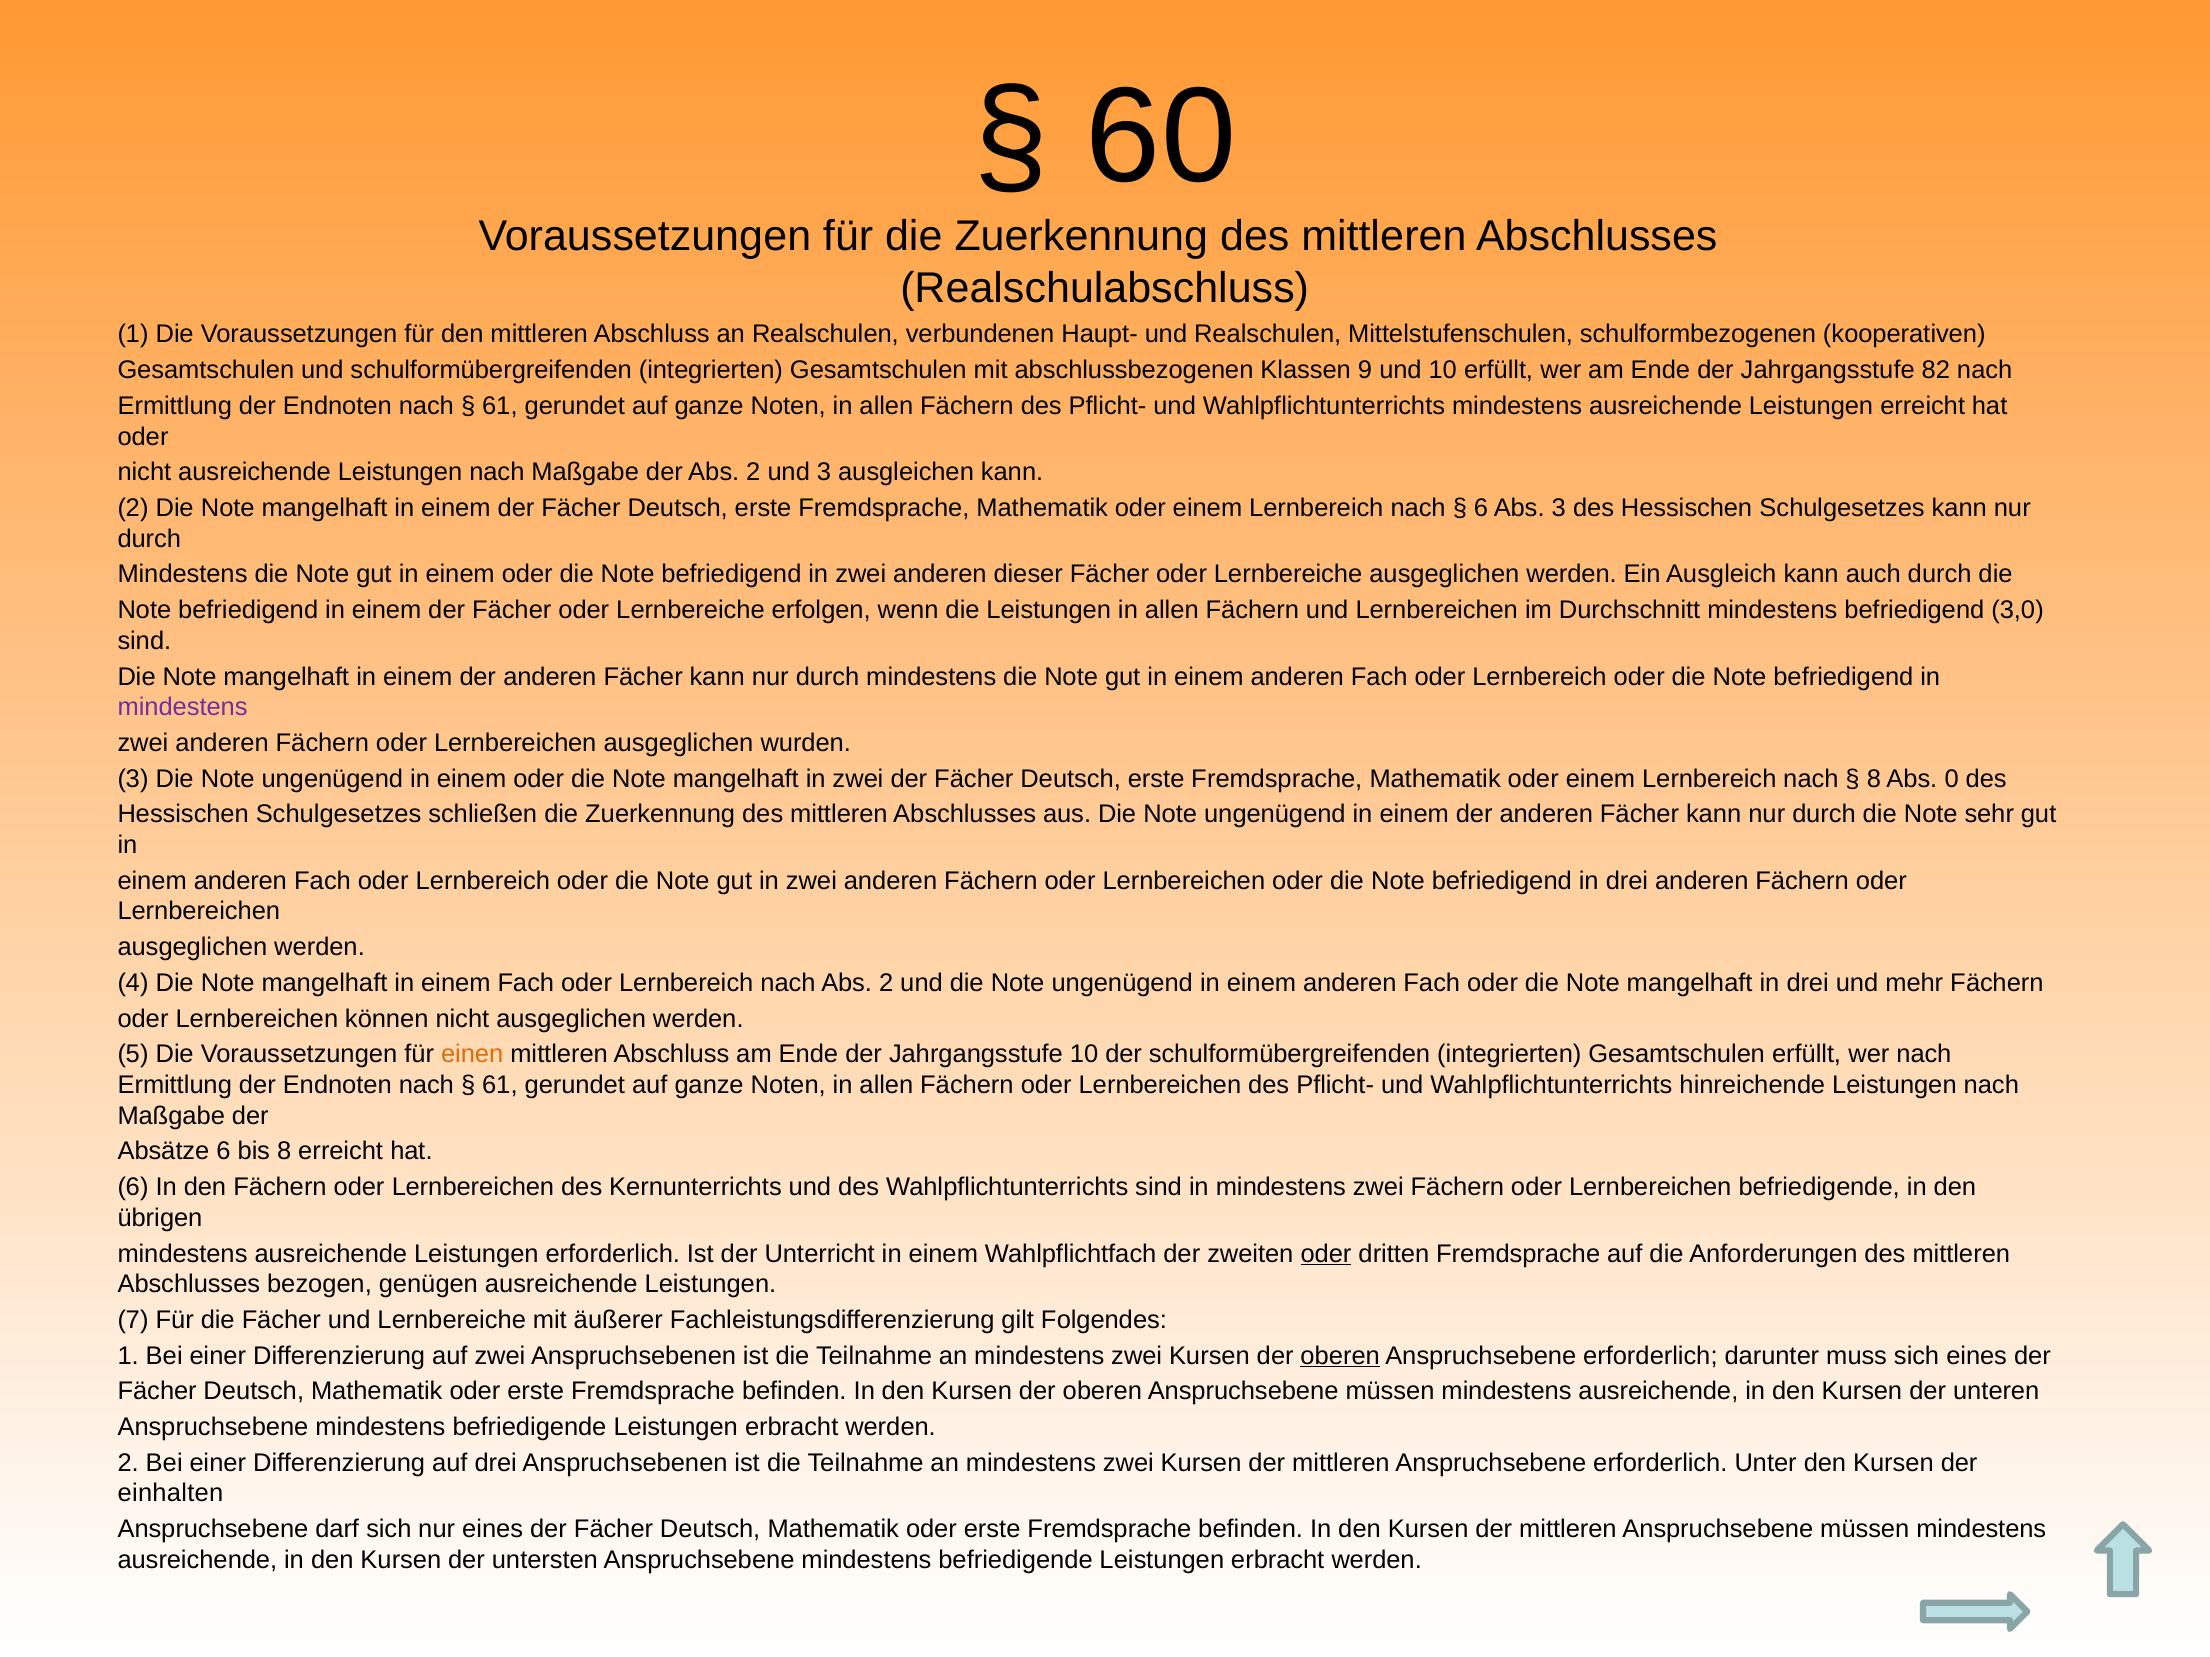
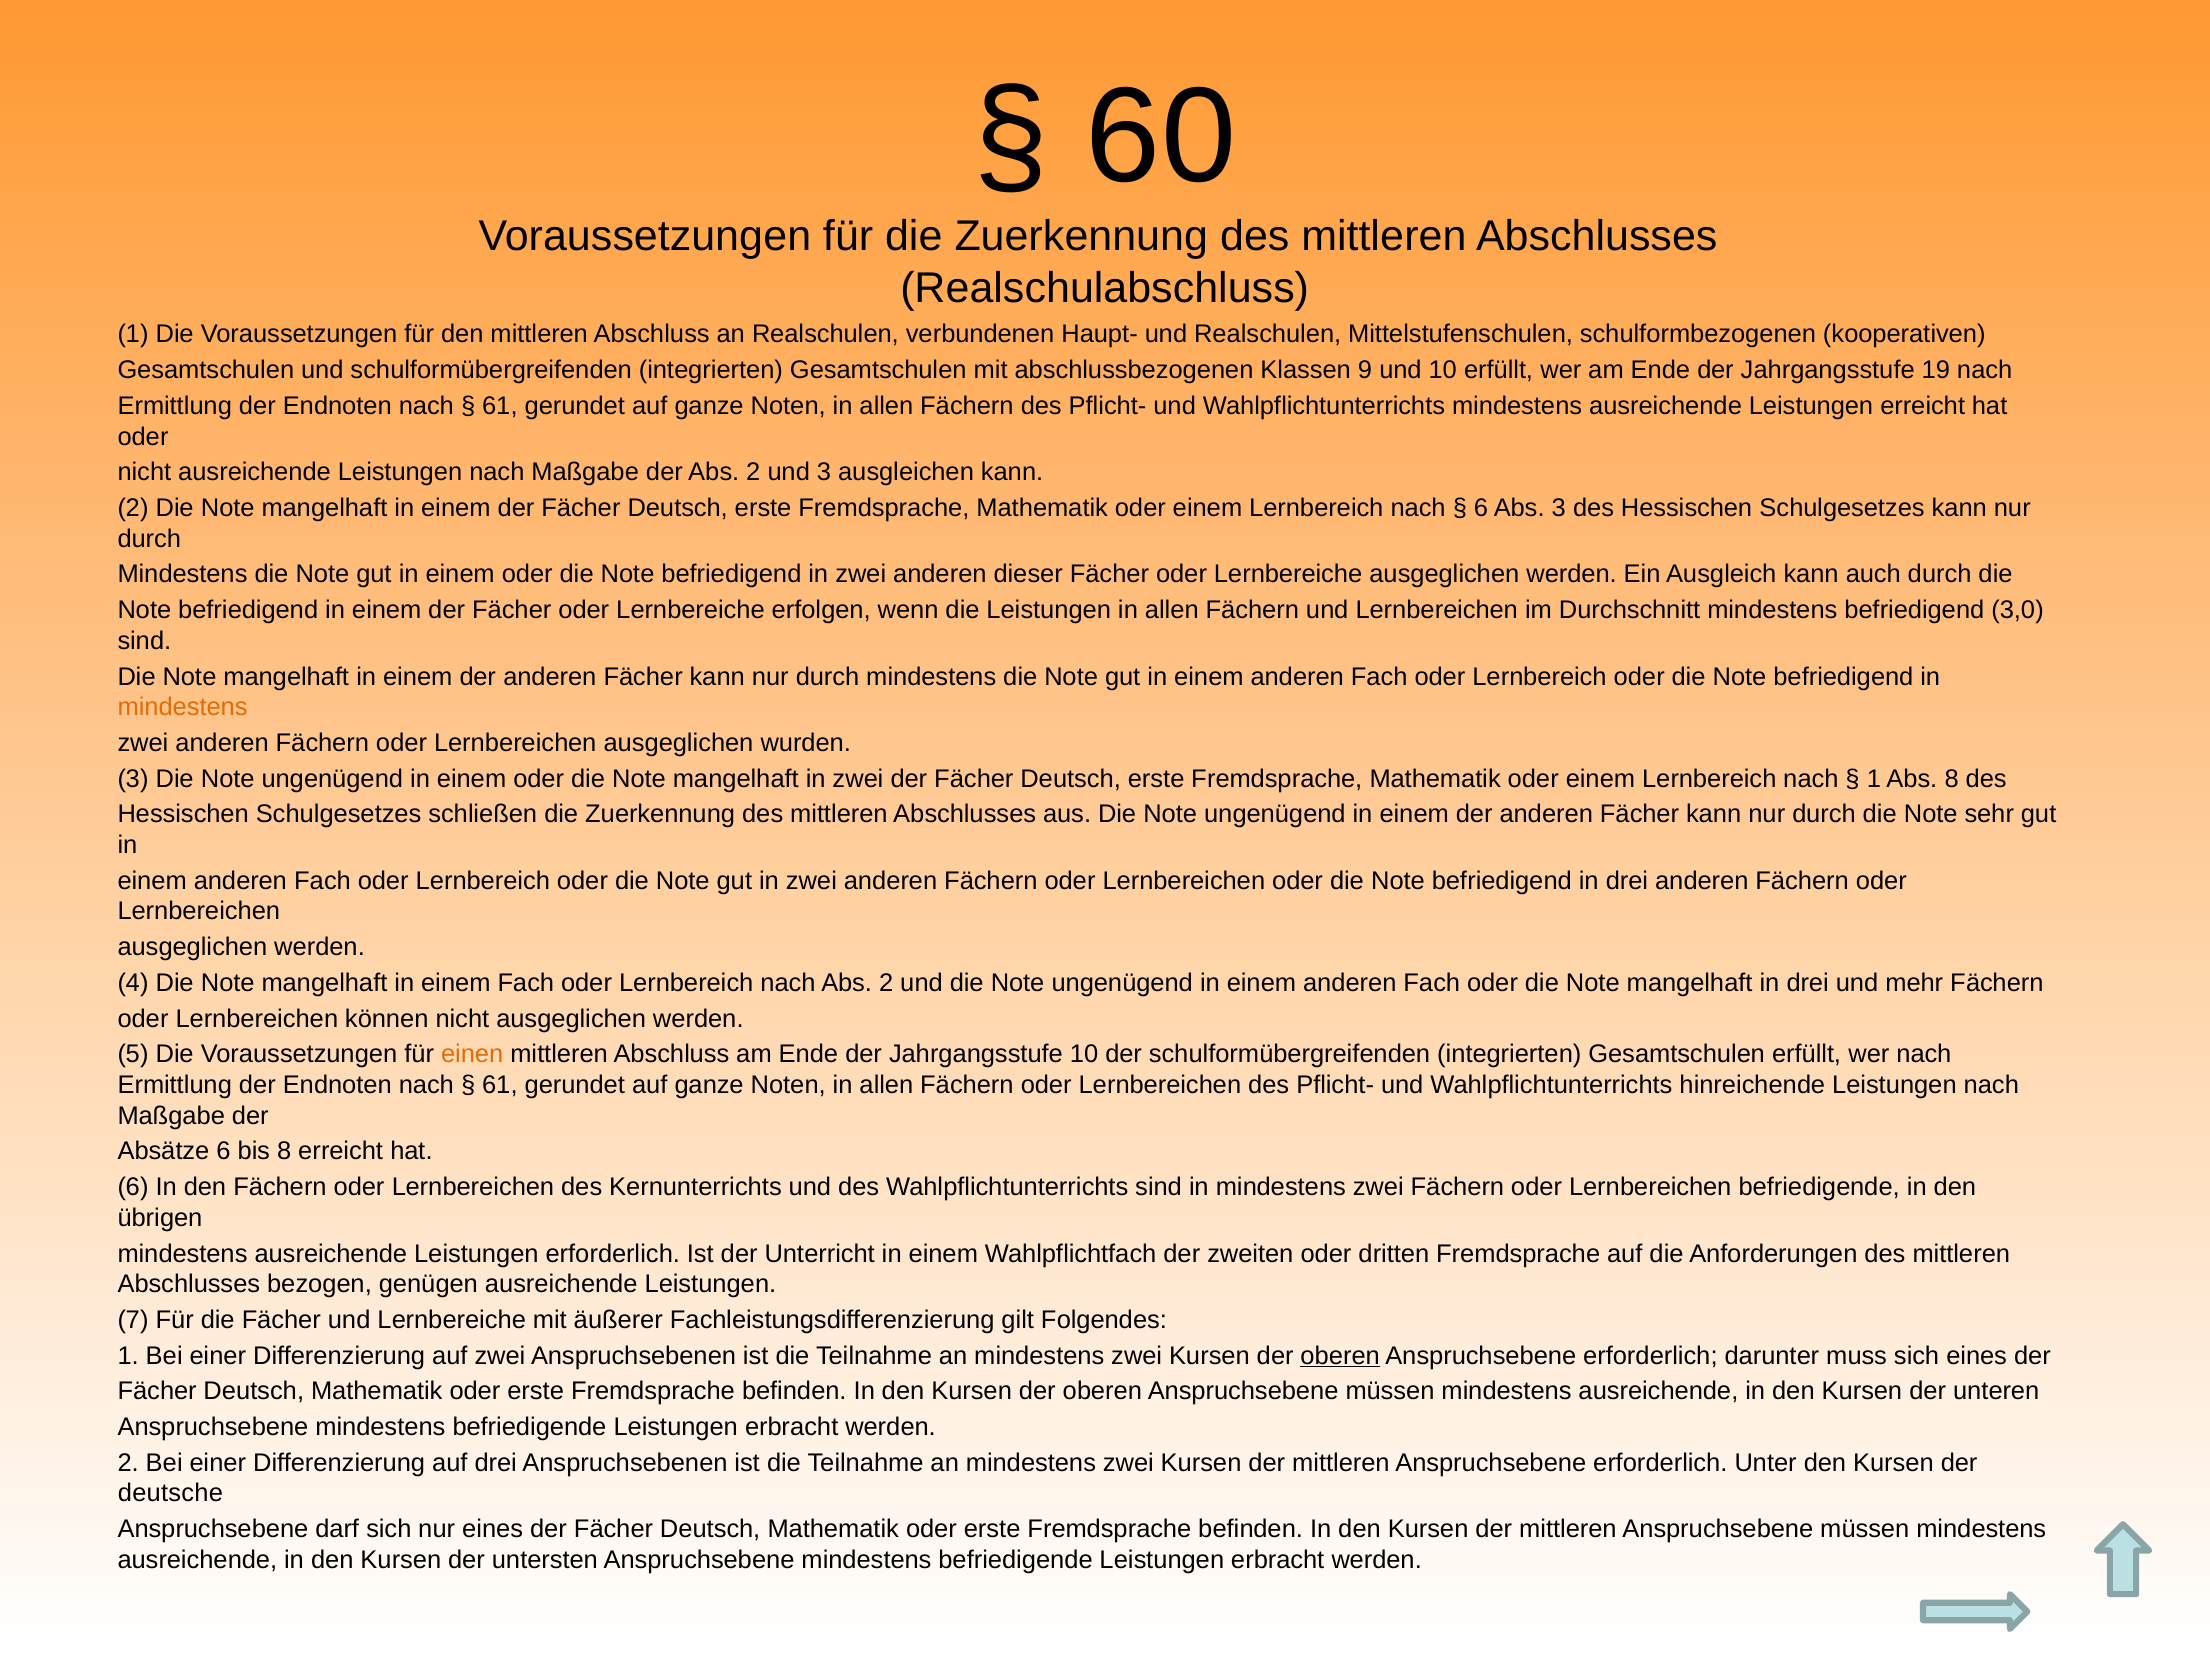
82: 82 -> 19 (1936, 370)
mindestens colour: purple -> orange (183, 707)
8: 8 -> 1 (1874, 779)
Abs 0: 0 -> 8 (1952, 779)
oder underline: present -> none (1326, 1254)
einhalten: einhalten -> deutsche (170, 1494)
